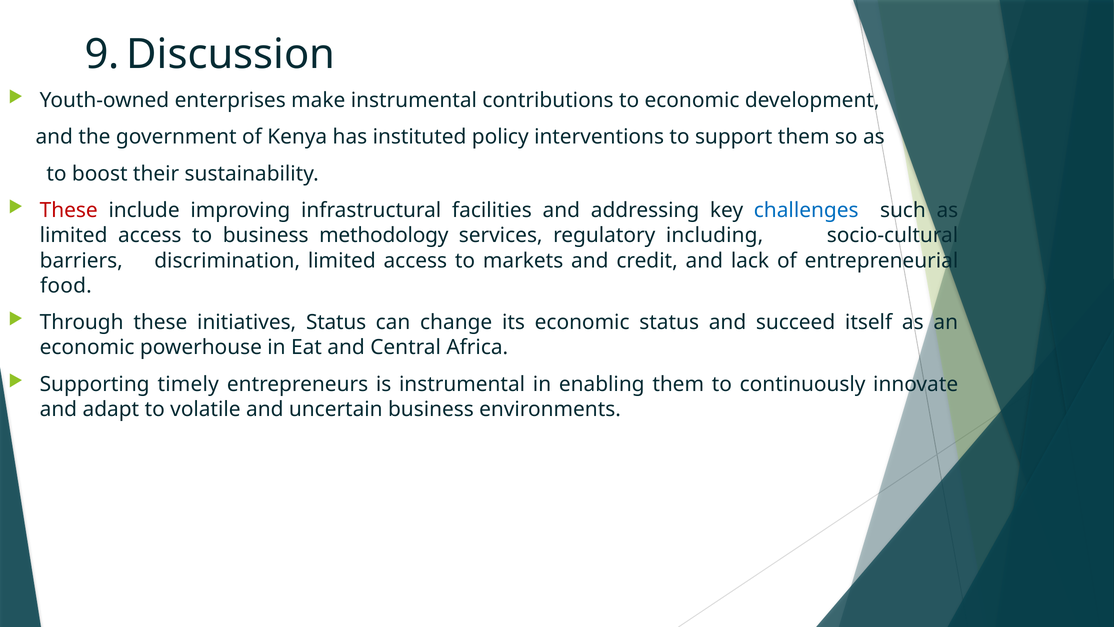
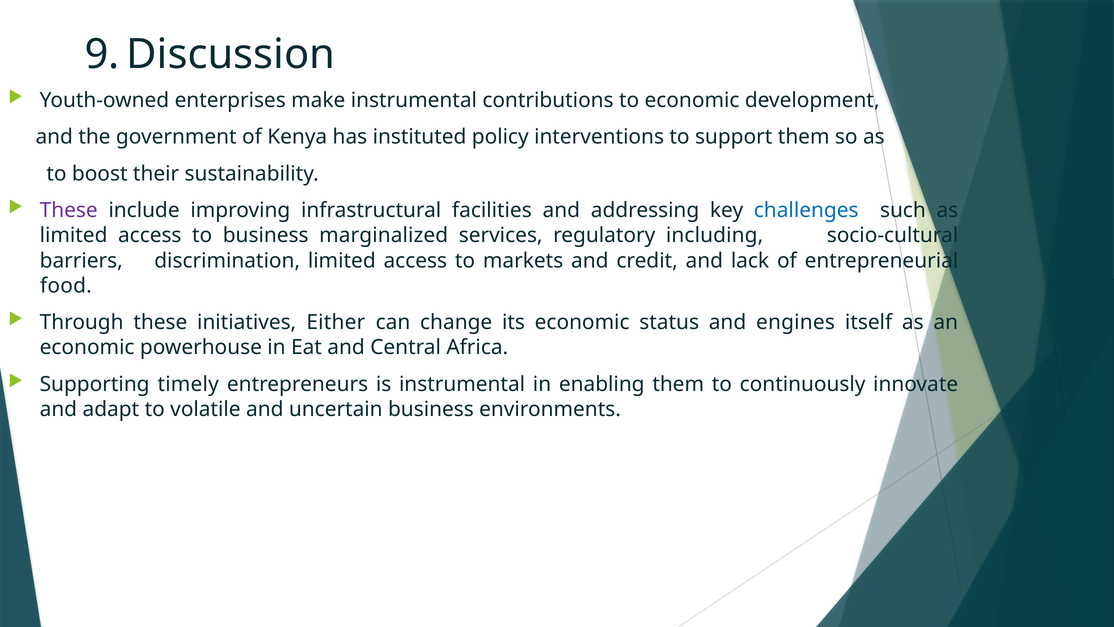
These colour: red -> purple (69, 210)
methodology: methodology -> marginalized (384, 235)
initiatives Status: Status -> Either (336, 322)
succeed: succeed -> engines (795, 322)
